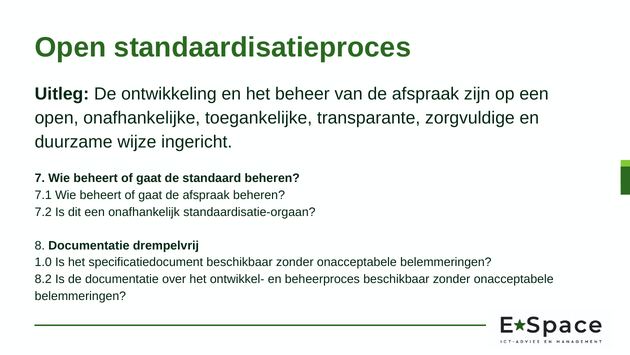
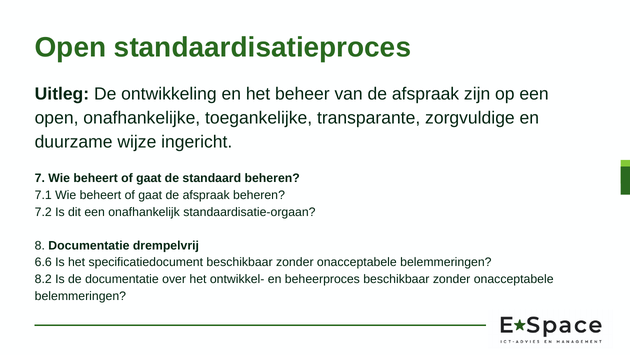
1.0: 1.0 -> 6.6 (43, 262)
